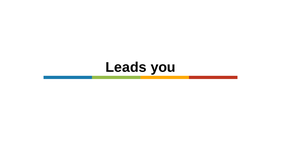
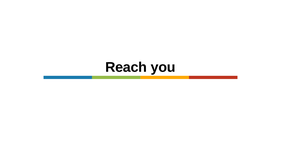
Leads: Leads -> Reach (126, 67)
